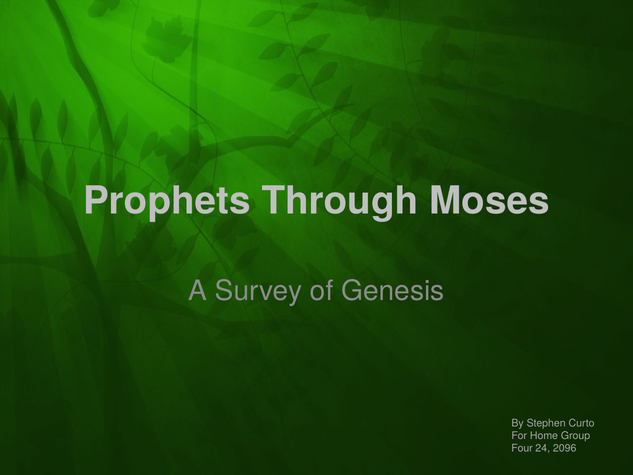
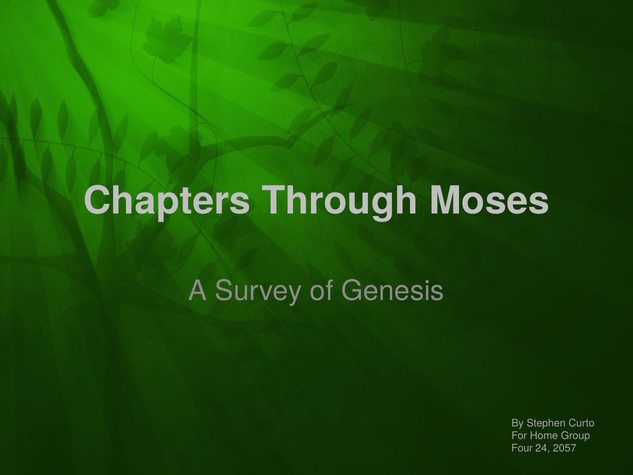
Prophets: Prophets -> Chapters (167, 201)
2096: 2096 -> 2057 (565, 448)
